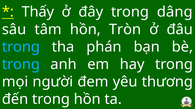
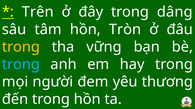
Thấy: Thấy -> Trên (38, 12)
trong colour: light blue -> yellow (21, 47)
phán: phán -> vững (104, 47)
